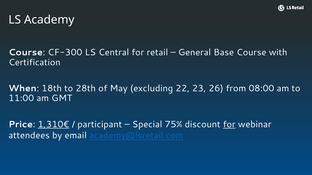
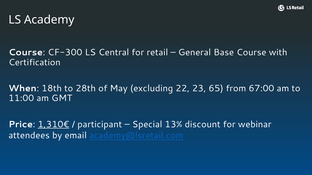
26: 26 -> 65 (216, 89)
08:00: 08:00 -> 67:00 (261, 89)
75%: 75% -> 13% (174, 125)
for underline: present -> none (229, 125)
